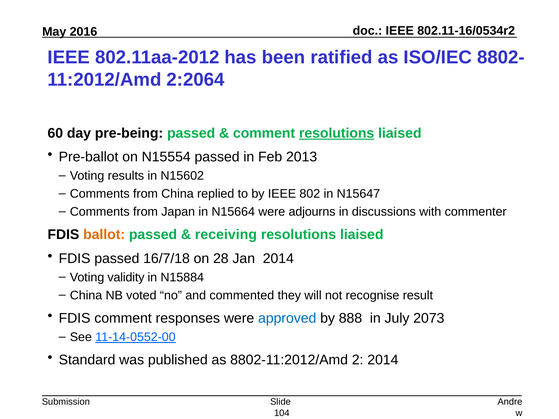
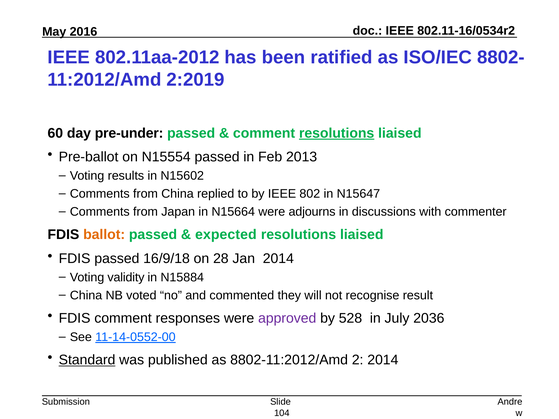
2:2064: 2:2064 -> 2:2019 (196, 80)
pre-being: pre-being -> pre-under (129, 133)
receiving: receiving -> expected (226, 235)
16/7/18: 16/7/18 -> 16/9/18 (167, 259)
approved colour: blue -> purple (287, 318)
888: 888 -> 528 (350, 318)
2073: 2073 -> 2036 (429, 318)
Standard underline: none -> present (87, 360)
